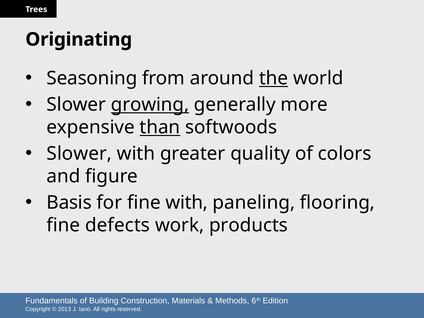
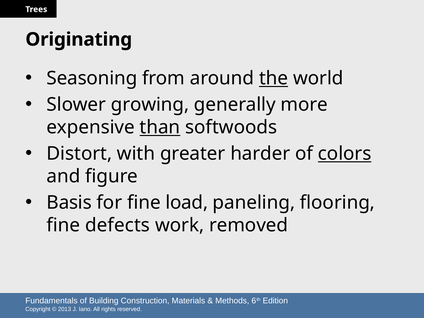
growing underline: present -> none (150, 105)
Slower: Slower -> Distort (79, 154)
quality: quality -> harder (260, 154)
colors underline: none -> present (345, 154)
fine with: with -> load (187, 203)
products: products -> removed (249, 225)
